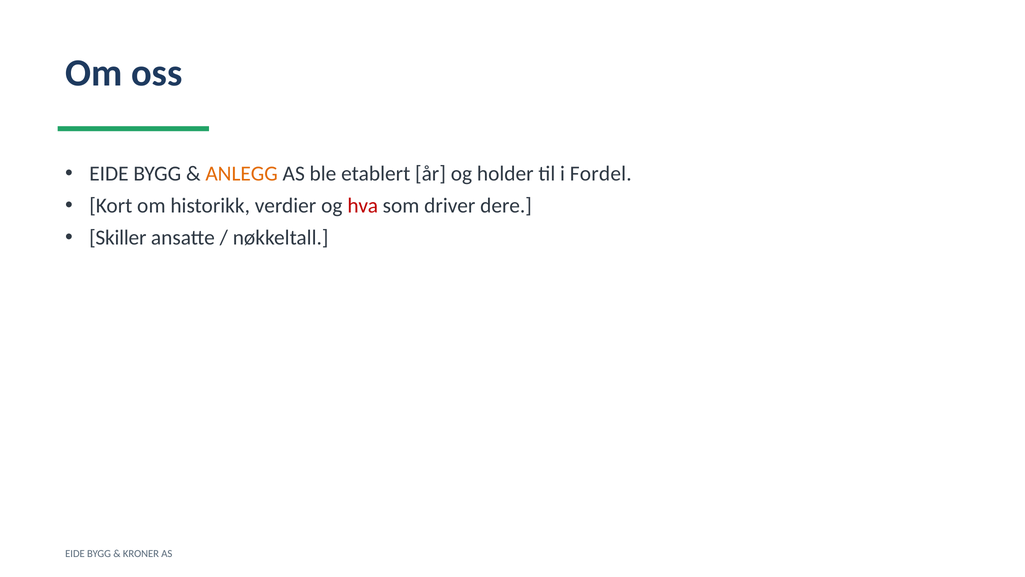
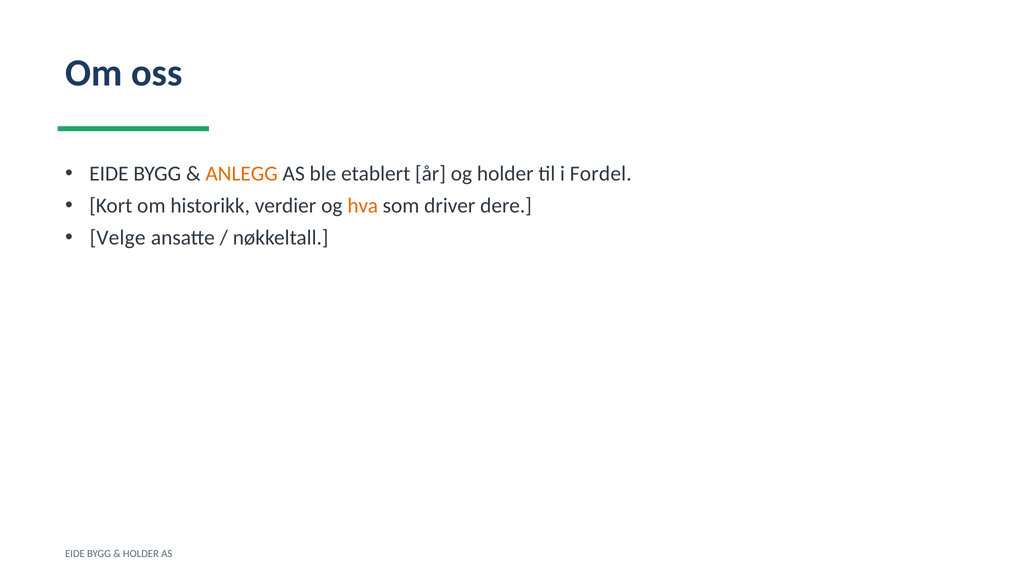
hva colour: red -> orange (363, 206)
Skiller: Skiller -> Velge (118, 238)
KRONER: KRONER -> HOLDER (141, 553)
